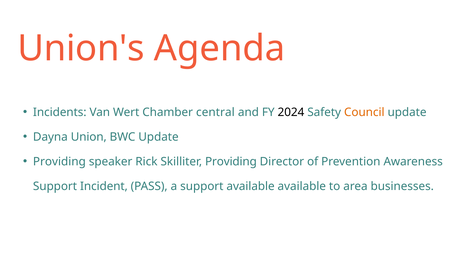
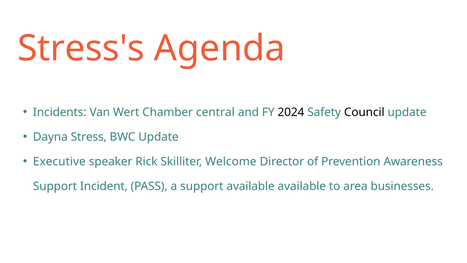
Union's: Union's -> Stress's (81, 48)
Council colour: orange -> black (364, 112)
Union: Union -> Stress (89, 137)
Providing: Providing -> Executive (59, 161)
Skilliter Providing: Providing -> Welcome (231, 161)
